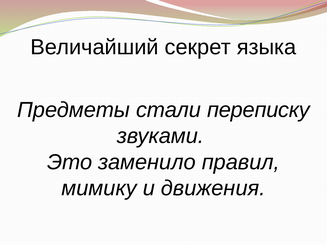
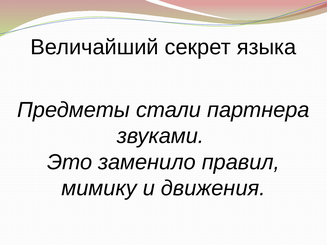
переписку: переписку -> партнера (258, 110)
